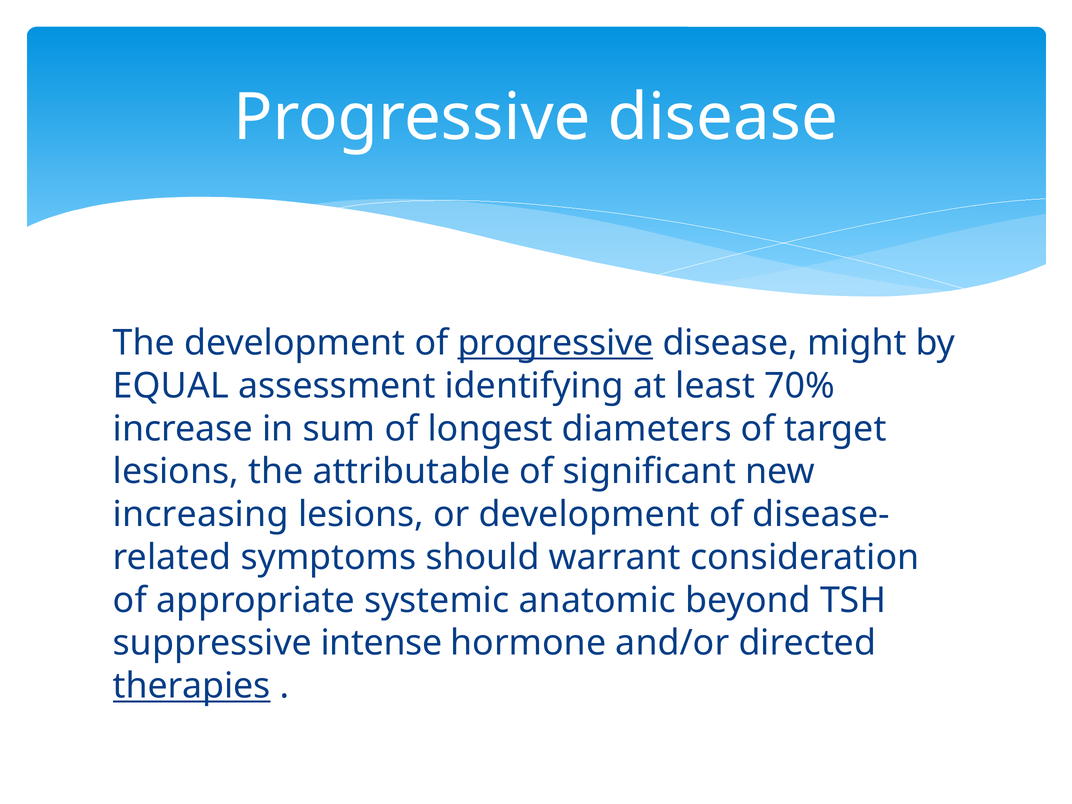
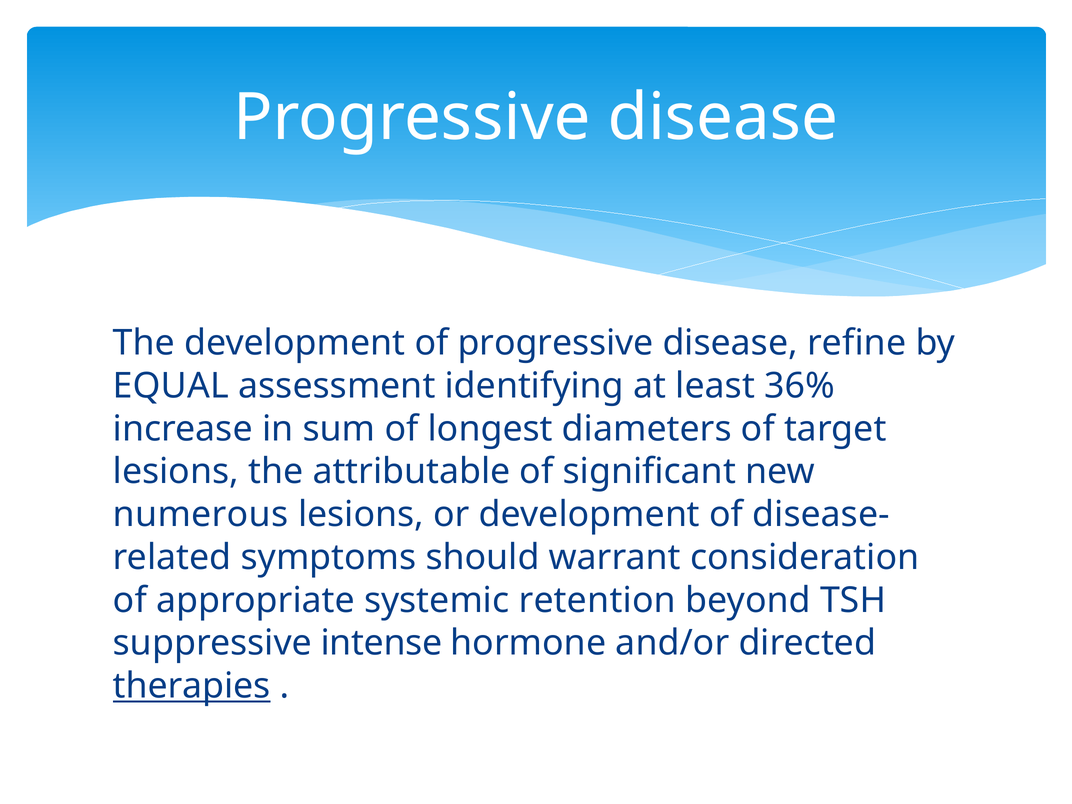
progressive underline: present -> none (555, 343)
might: might -> refine (857, 343)
70%: 70% -> 36% (799, 386)
increasing: increasing -> numerous (201, 514)
anatomic: anatomic -> retention (597, 600)
